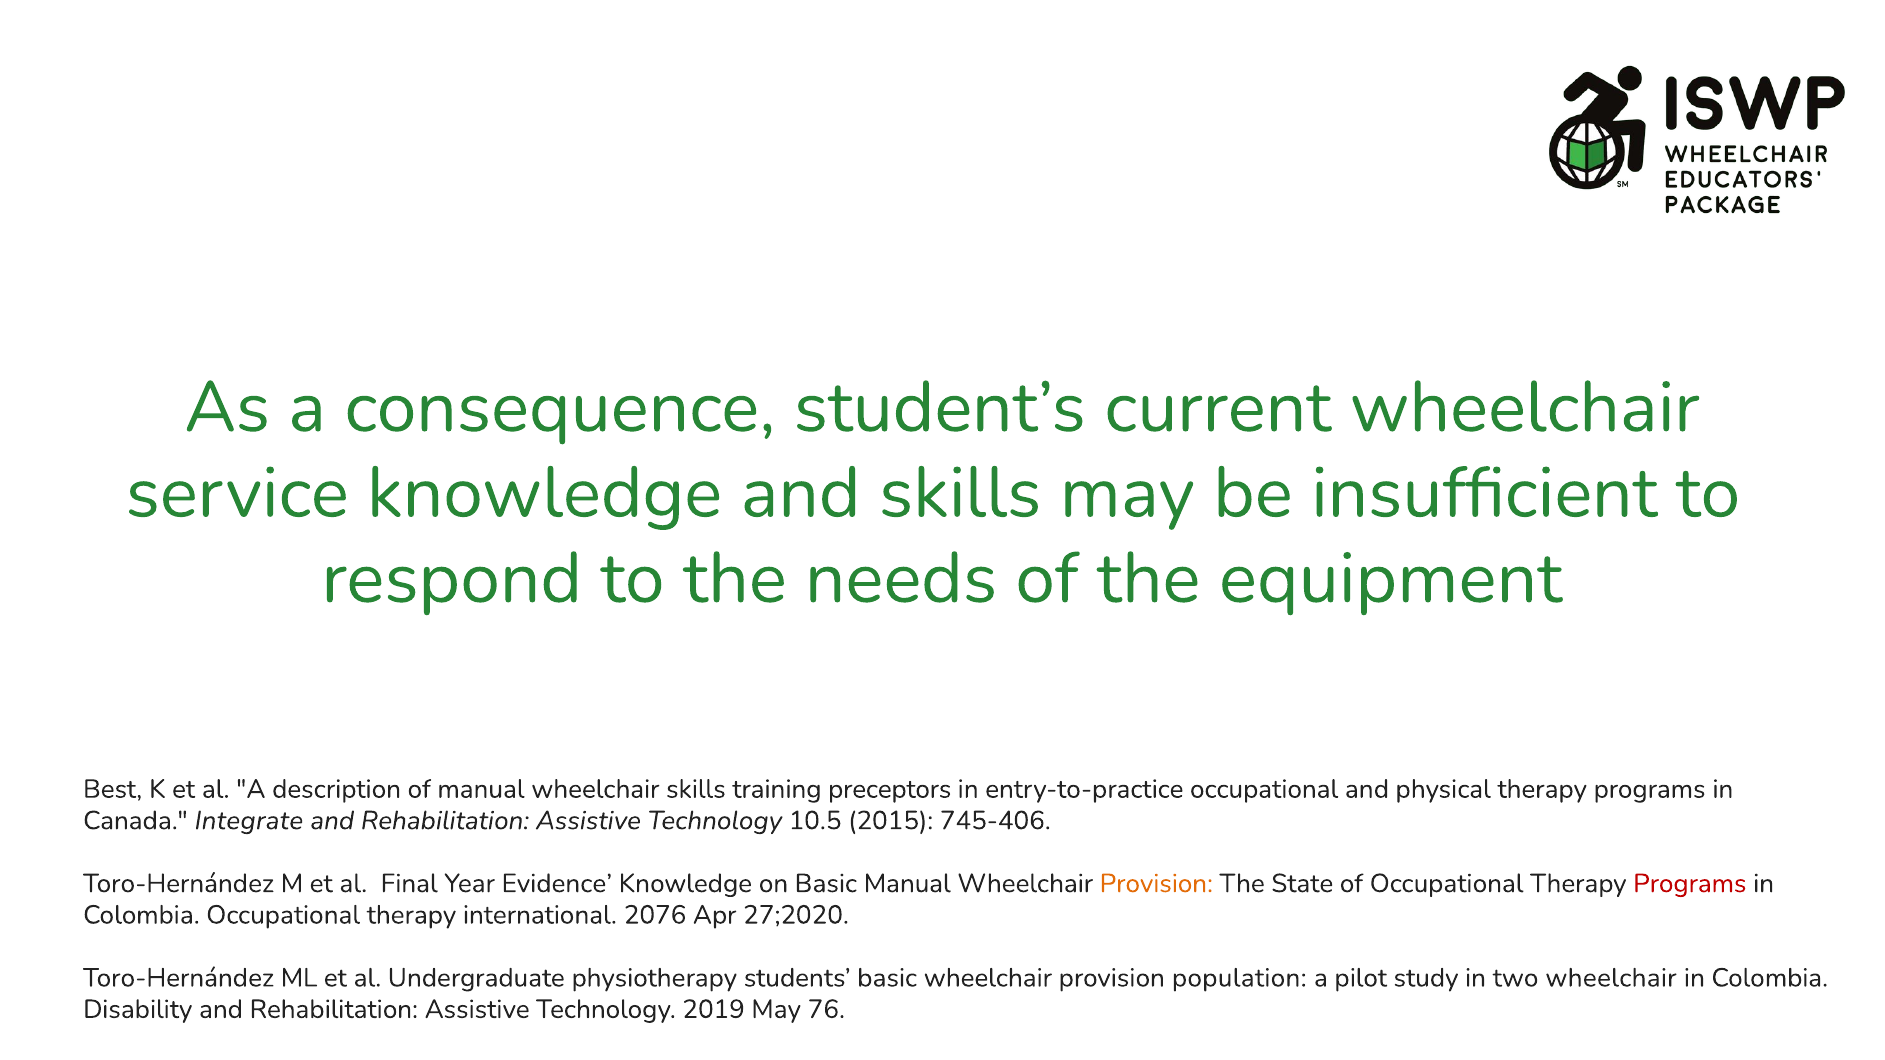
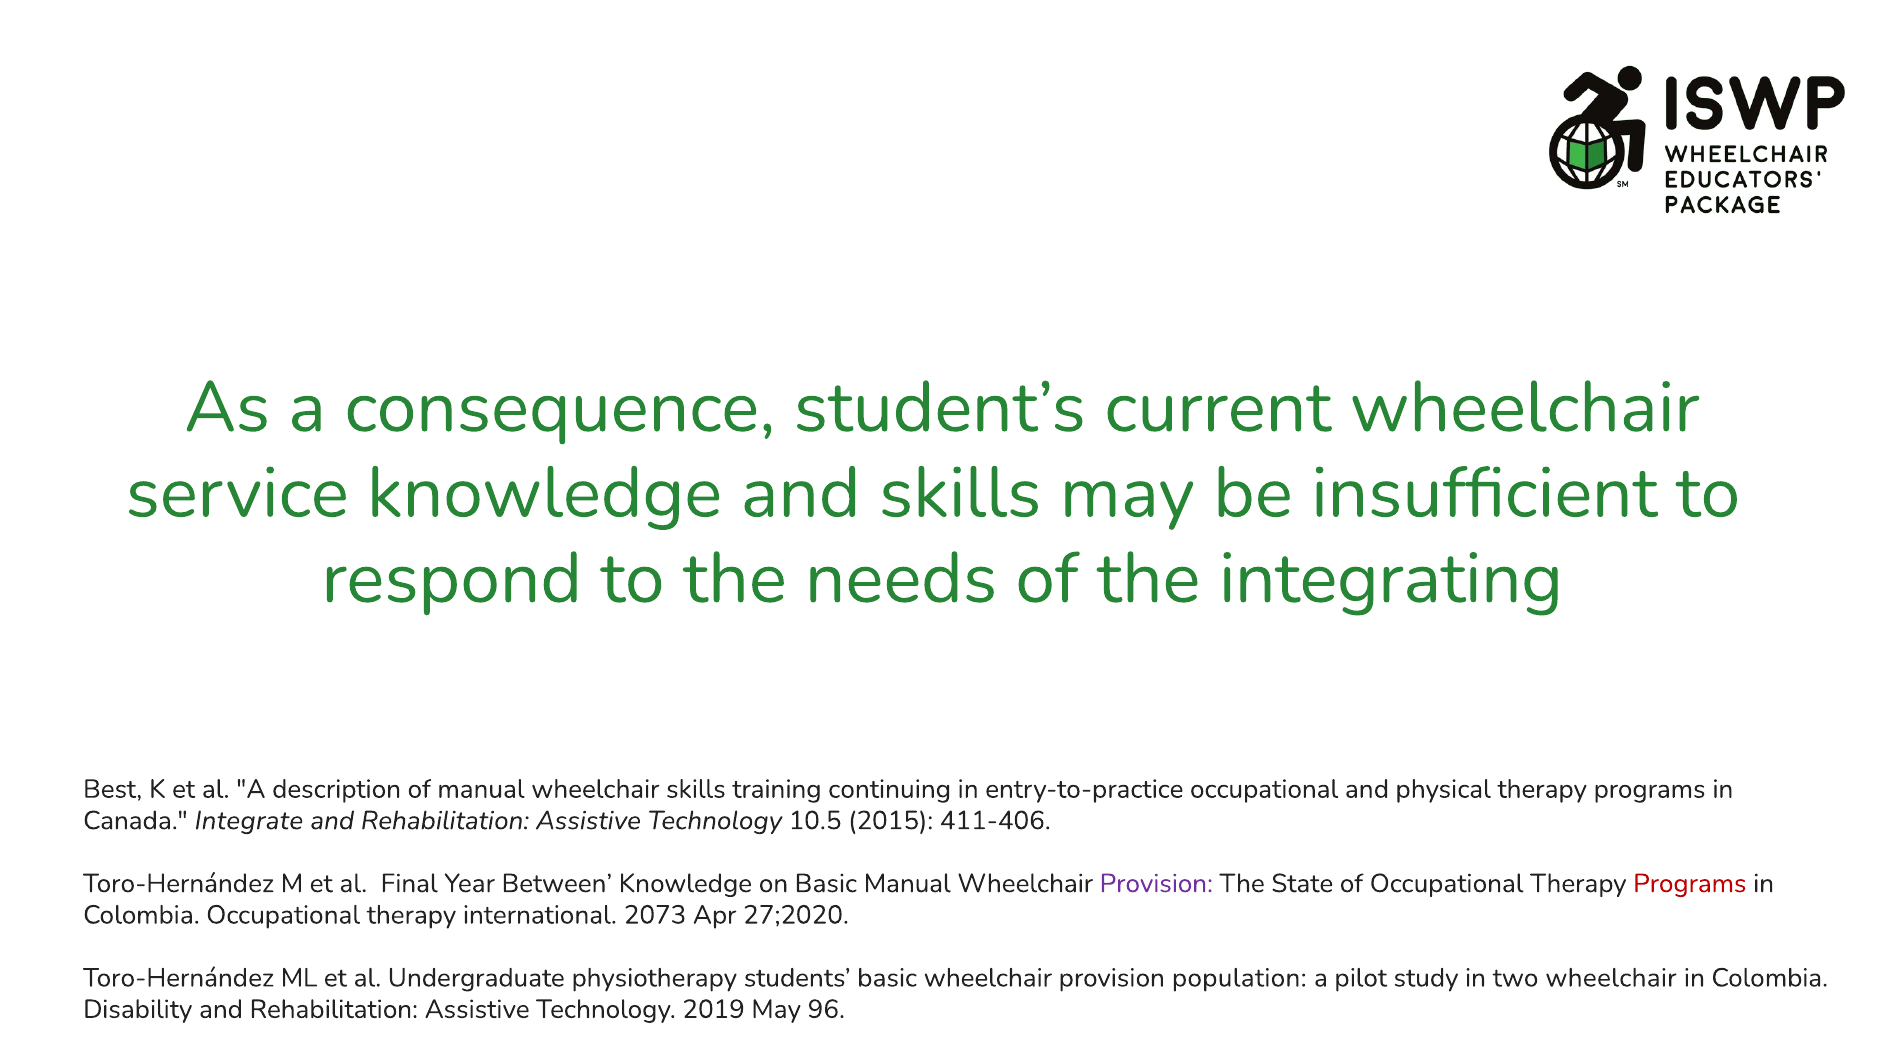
equipment: equipment -> integrating (1391, 579)
preceptors: preceptors -> continuing (890, 789)
745-406: 745-406 -> 411-406 (995, 821)
Evidence: Evidence -> Between (557, 884)
Provision colour: orange -> purple (1156, 884)
2076: 2076 -> 2073 (655, 915)
76: 76 -> 96 (826, 1010)
